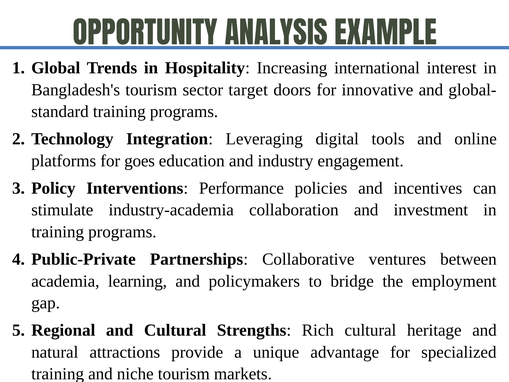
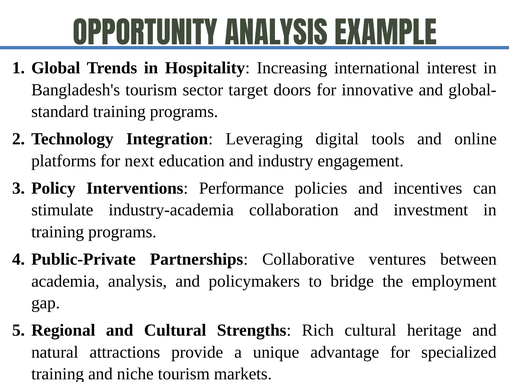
goes: goes -> next (139, 161)
academia learning: learning -> analysis (137, 281)
